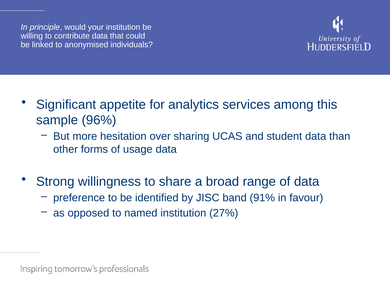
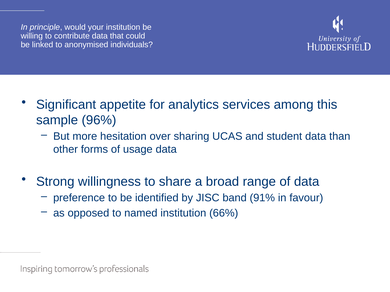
27%: 27% -> 66% (224, 213)
